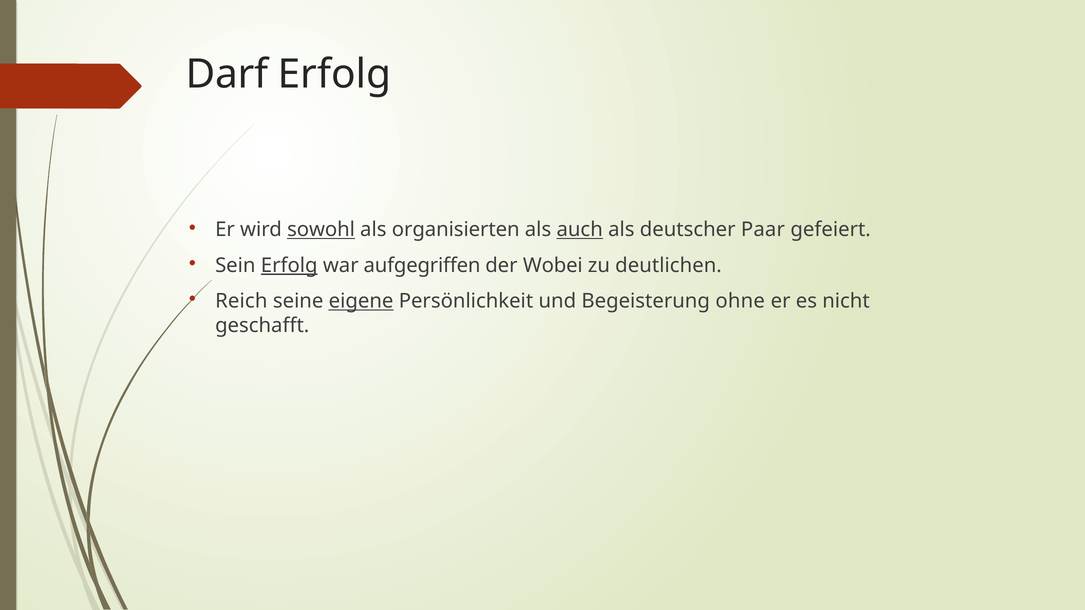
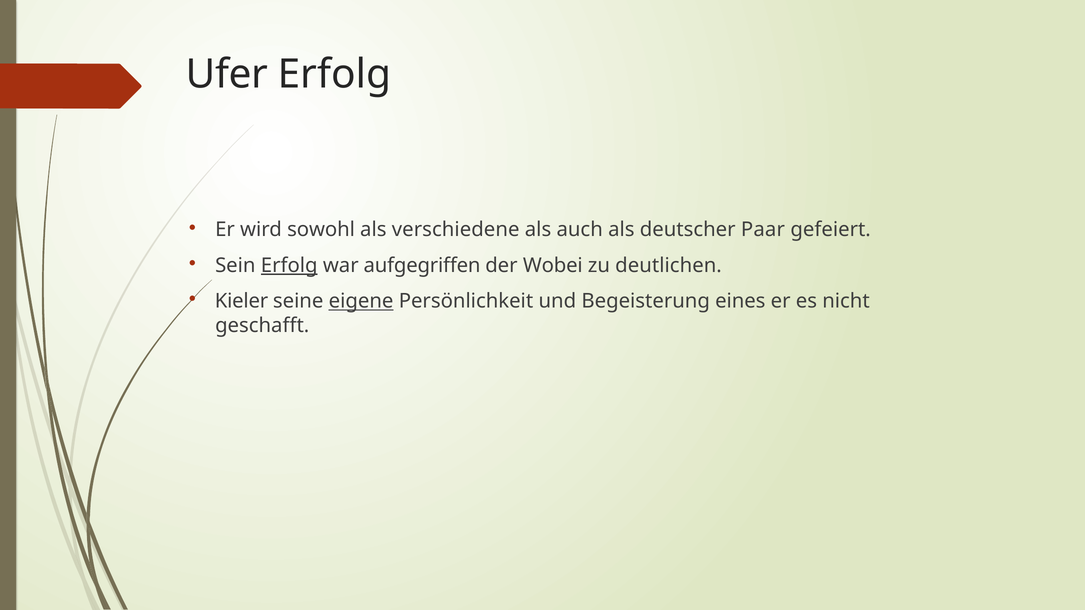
Darf: Darf -> Ufer (227, 75)
sowohl underline: present -> none (321, 230)
organisierten: organisierten -> verschiedene (456, 230)
auch underline: present -> none (580, 230)
Reich: Reich -> Kieler (241, 301)
ohne: ohne -> eines (740, 301)
